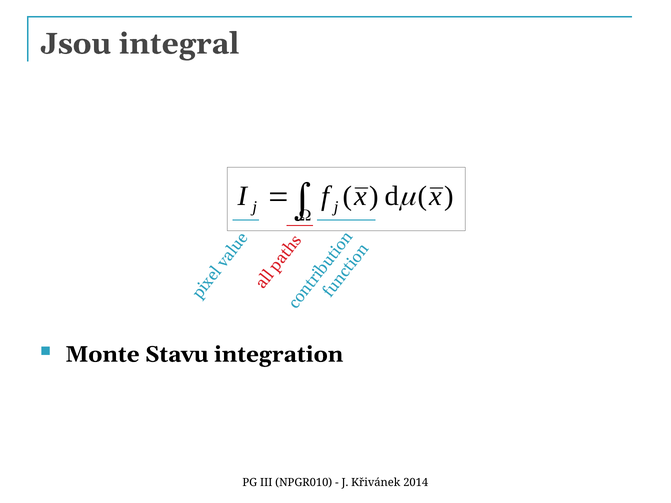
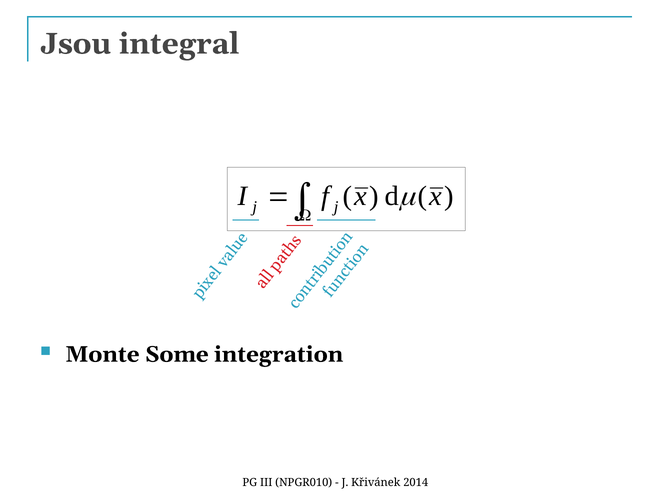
Stavu: Stavu -> Some (177, 355)
